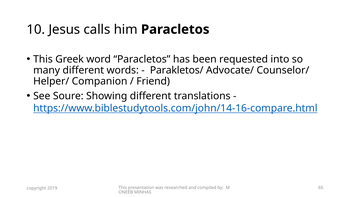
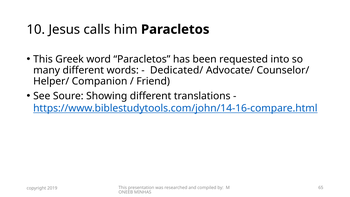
Parakletos/: Parakletos/ -> Dedicated/ (177, 70)
